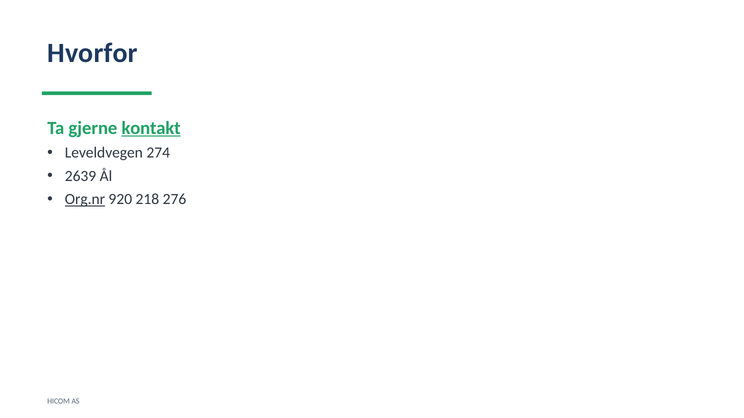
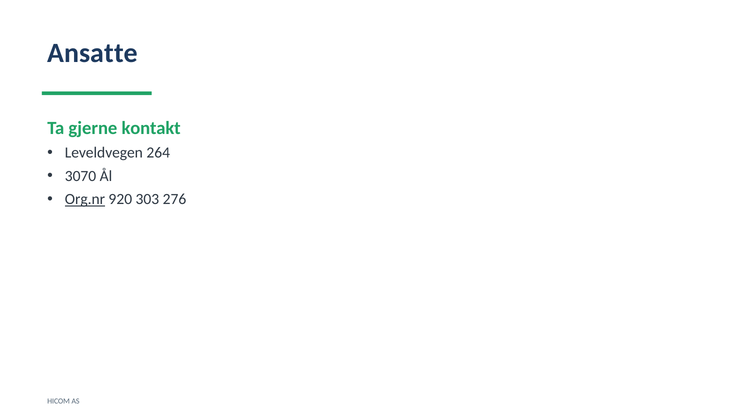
Hvorfor: Hvorfor -> Ansatte (93, 53)
kontakt underline: present -> none (151, 128)
274: 274 -> 264 (158, 153)
2639: 2639 -> 3070 (80, 176)
218: 218 -> 303 (147, 200)
